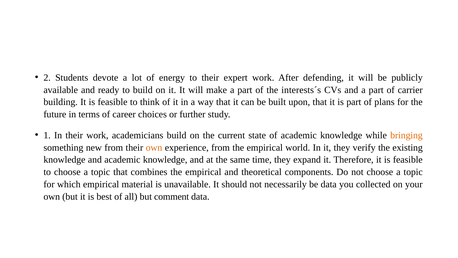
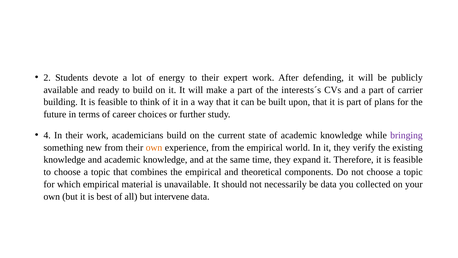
1: 1 -> 4 (47, 135)
bringing colour: orange -> purple (406, 135)
comment: comment -> intervene (172, 196)
